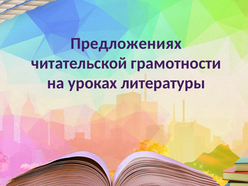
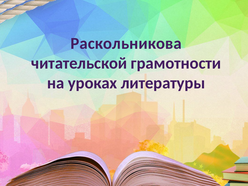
Предложениях: Предложениях -> Раскольникова (126, 43)
